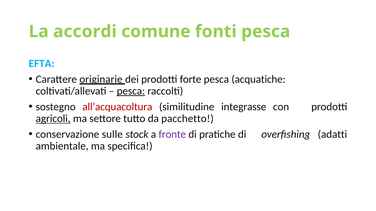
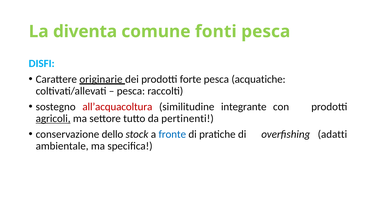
accordi: accordi -> diventa (85, 32)
EFTA: EFTA -> DISFI (42, 64)
pesca underline: present -> none (131, 91)
integrasse: integrasse -> integrante (244, 107)
pacchetto: pacchetto -> pertinenti (187, 119)
sulle: sulle -> dello (112, 135)
fronte colour: purple -> blue (172, 135)
